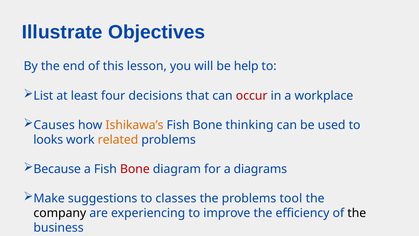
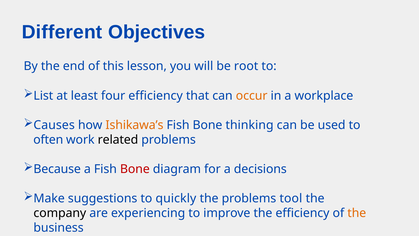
Illustrate: Illustrate -> Different (62, 32)
help: help -> root (246, 66)
four decisions: decisions -> efficiency (156, 96)
occur colour: red -> orange (252, 96)
looks: looks -> often (48, 140)
related colour: orange -> black (118, 140)
diagrams: diagrams -> decisions (260, 169)
classes: classes -> quickly (176, 198)
the colour: black -> orange (357, 213)
